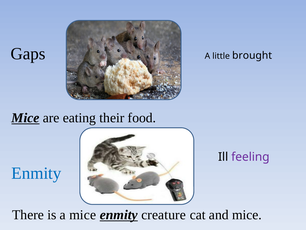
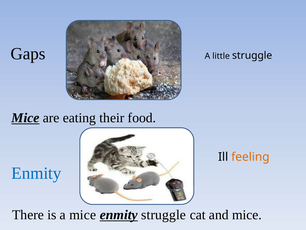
little brought: brought -> struggle (252, 55)
feeling colour: purple -> orange (250, 157)
enmity creature: creature -> struggle (164, 214)
